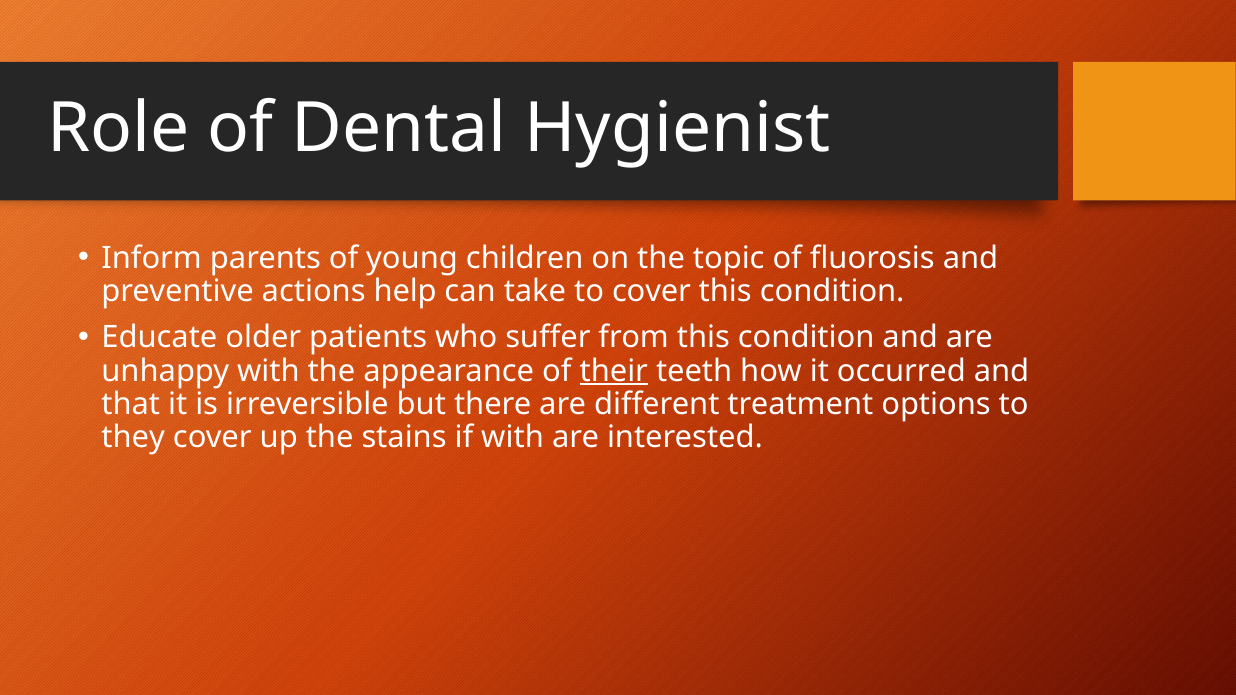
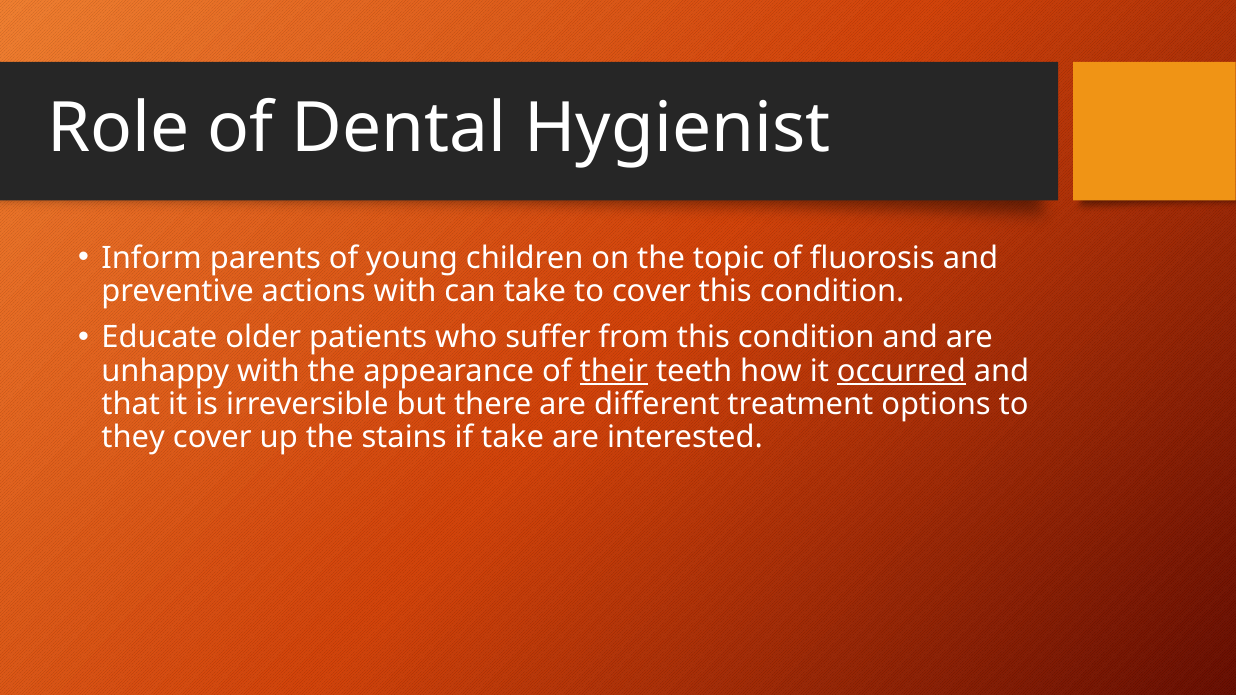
actions help: help -> with (405, 291)
occurred underline: none -> present (901, 371)
if with: with -> take (513, 438)
